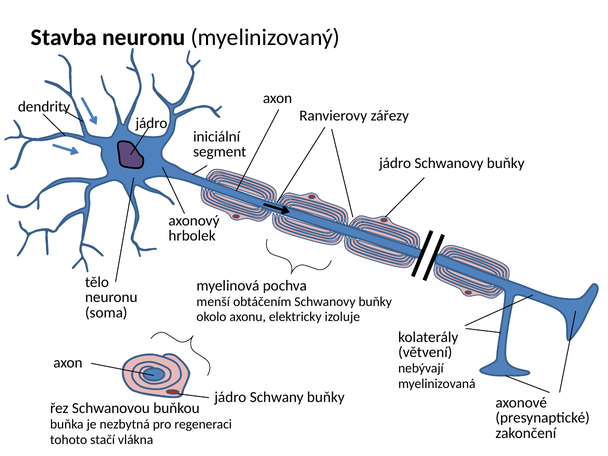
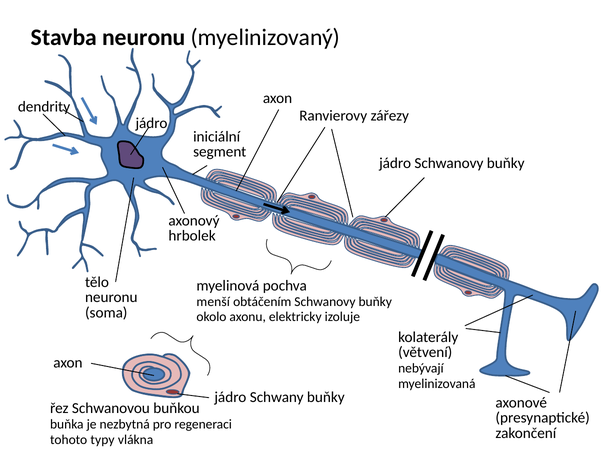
stačí: stačí -> typy (102, 440)
